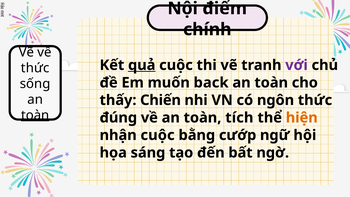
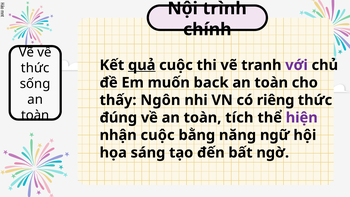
điểm: điểm -> trình (225, 8)
Chiến: Chiến -> Ngôn (160, 100)
ngôn: ngôn -> riêng (276, 100)
toàn underline: present -> none (35, 115)
hiện colour: orange -> purple (302, 118)
cướp: cướp -> năng (238, 135)
